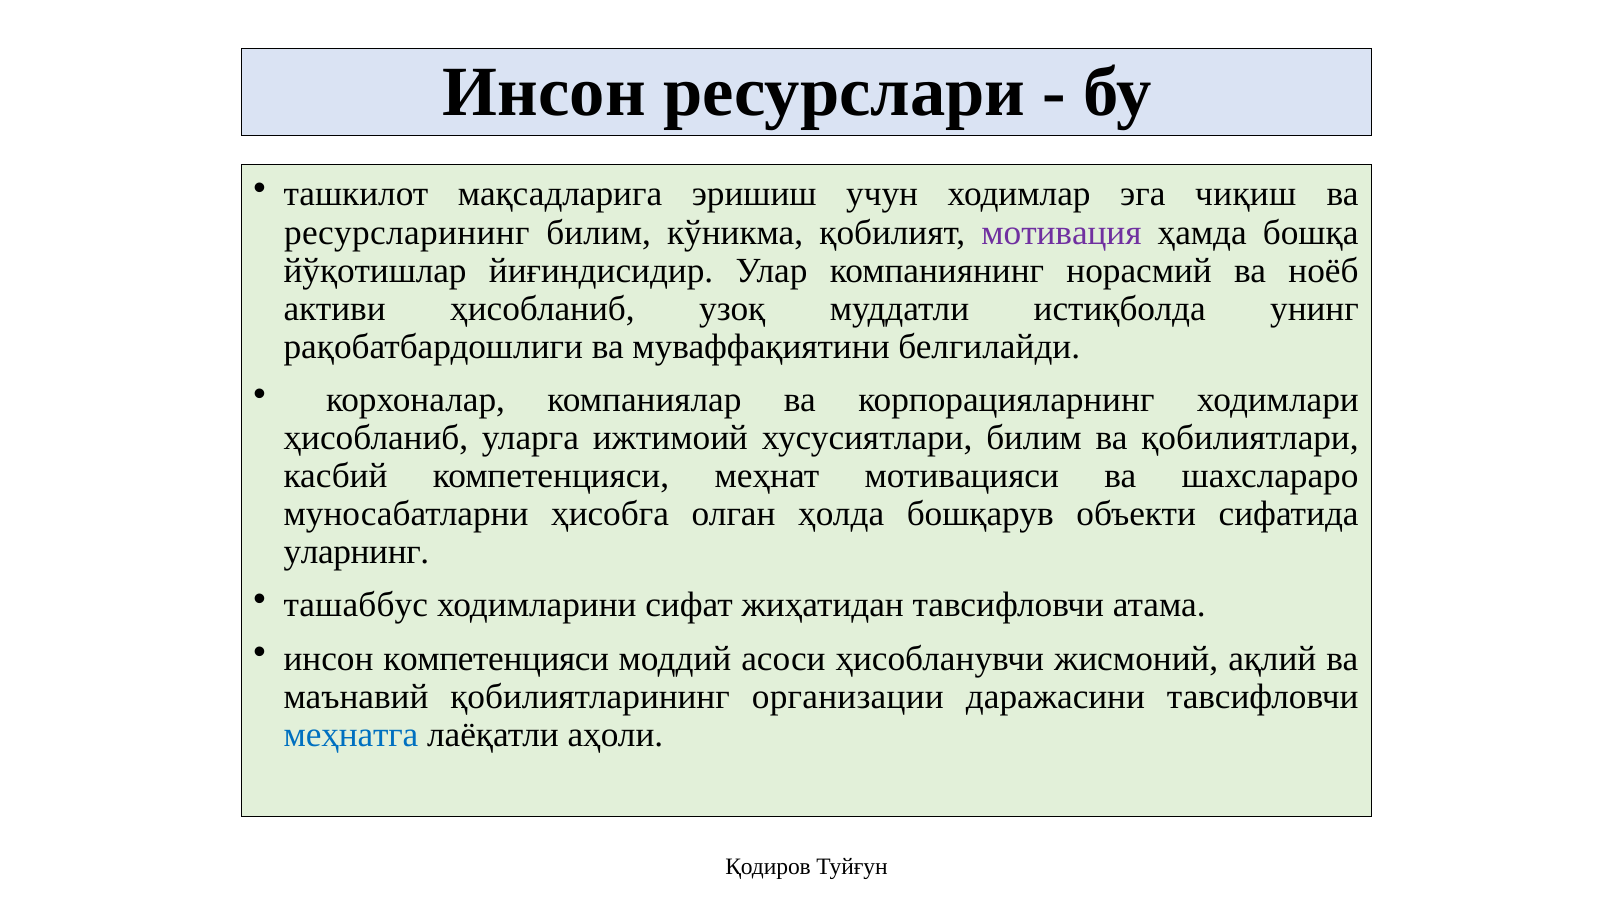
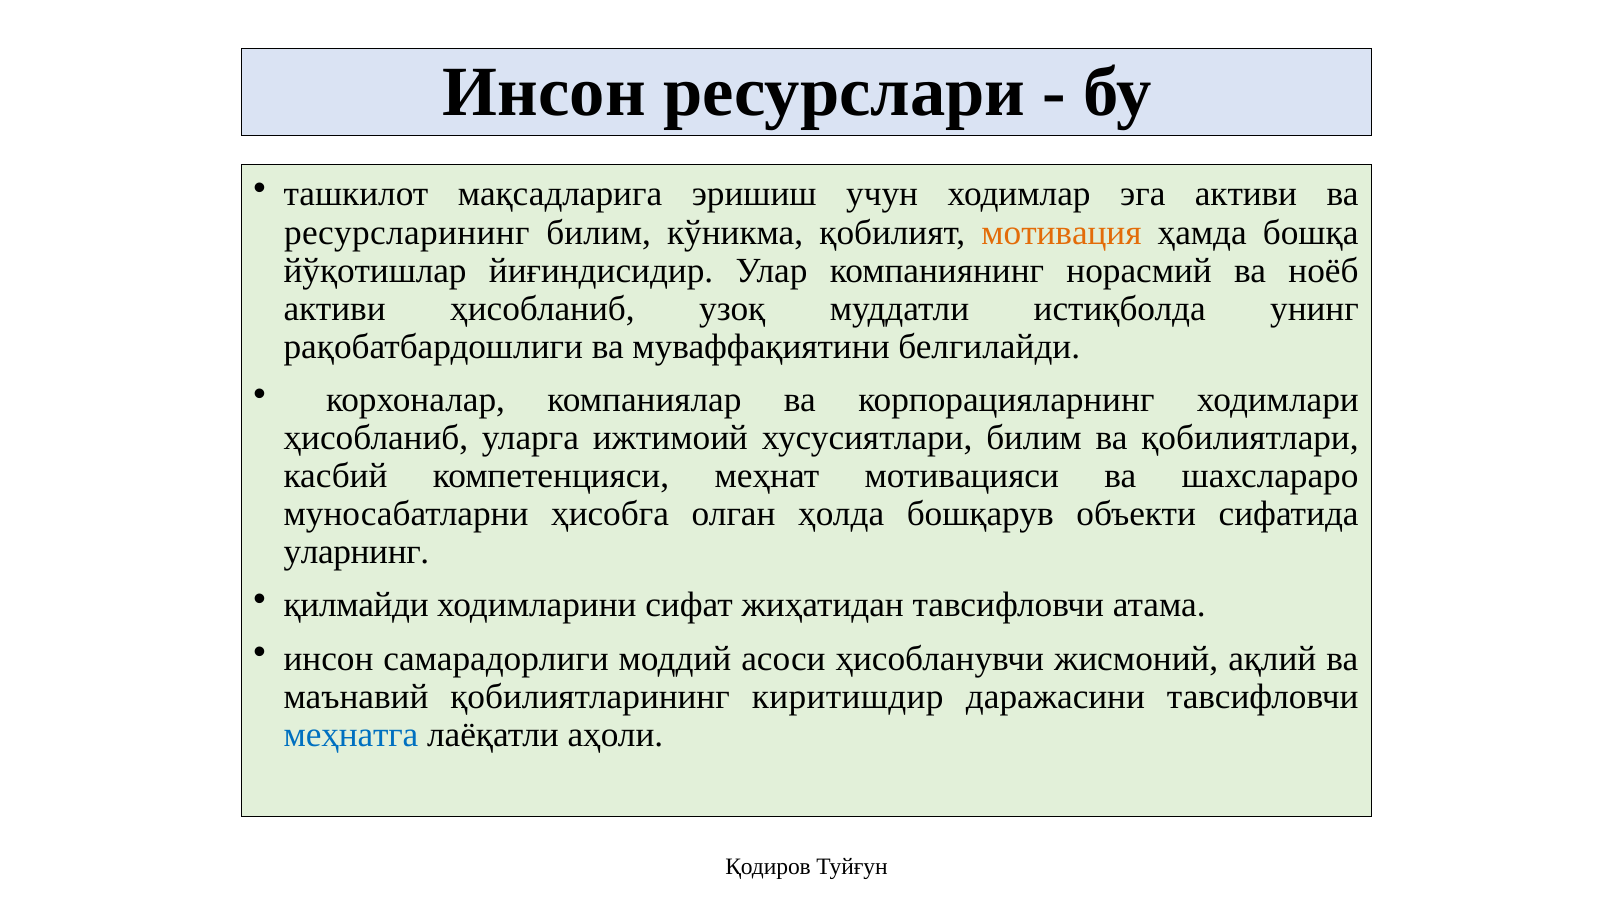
эга чиқиш: чиқиш -> активи (1246, 194)
мотивaция colour: purple -> orange (1061, 232)
ташаббус: ташаббус -> қилмайди (356, 606)
инсон компетенцияси: компетенцияси -> самарадорлиги (496, 659)
организaции: организaции -> киритишдир (848, 697)
